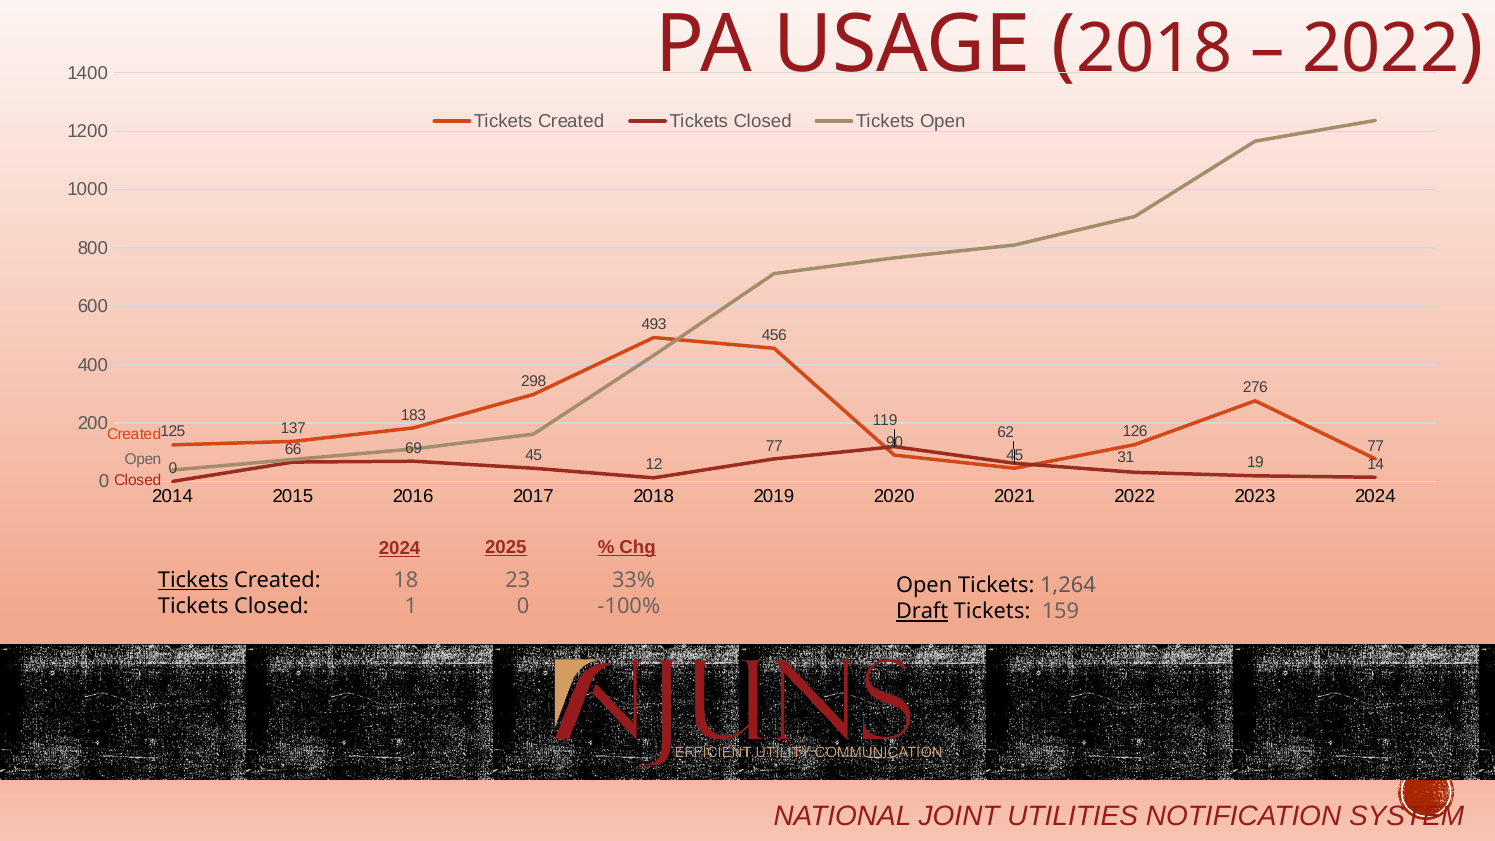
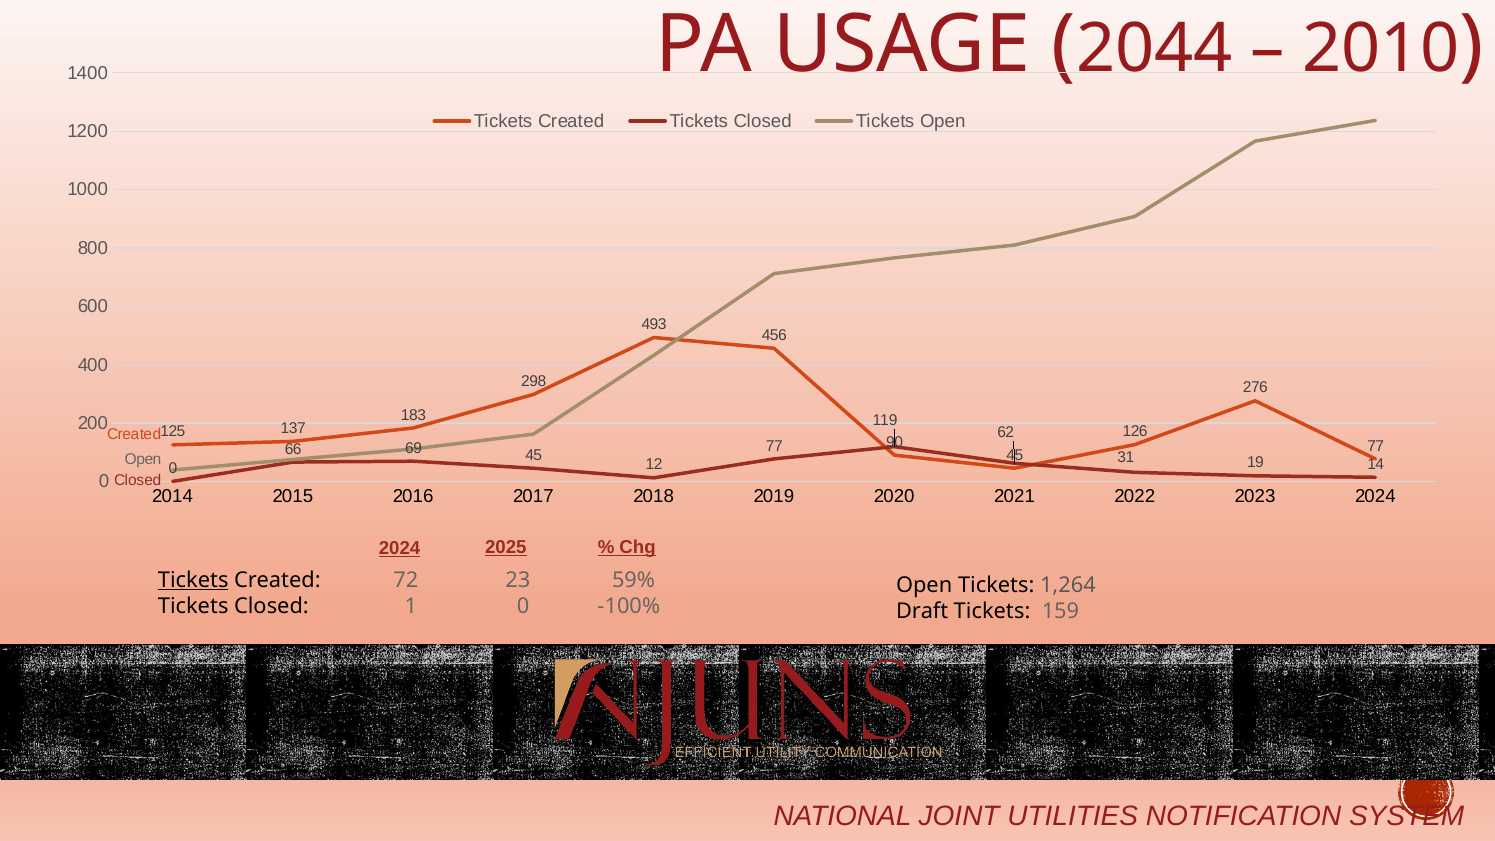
2018: 2018 -> 2044 (1154, 49)
2022: 2022 -> 2010 (1381, 49)
18: 18 -> 72 (406, 580)
33%: 33% -> 59% (633, 580)
Draft underline: present -> none (922, 611)
